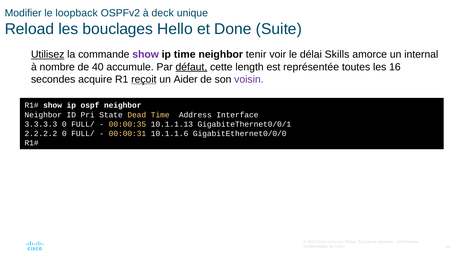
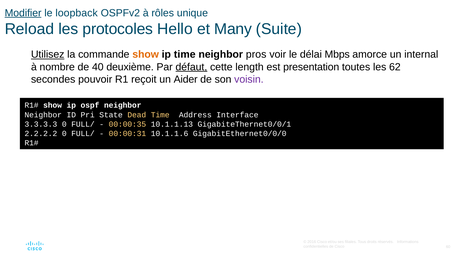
Modifier underline: none -> present (23, 13)
deck: deck -> rôles (163, 13)
bouclages: bouclages -> protocoles (118, 29)
Done: Done -> Many (233, 29)
show colour: purple -> orange (146, 54)
tenir: tenir -> pros (256, 54)
Skills: Skills -> Mbps (337, 54)
accumule: accumule -> deuxième (130, 67)
représentée: représentée -> presentation (311, 67)
16: 16 -> 62 (395, 67)
acquire: acquire -> pouvoir (95, 79)
reçoit underline: present -> none (144, 79)
